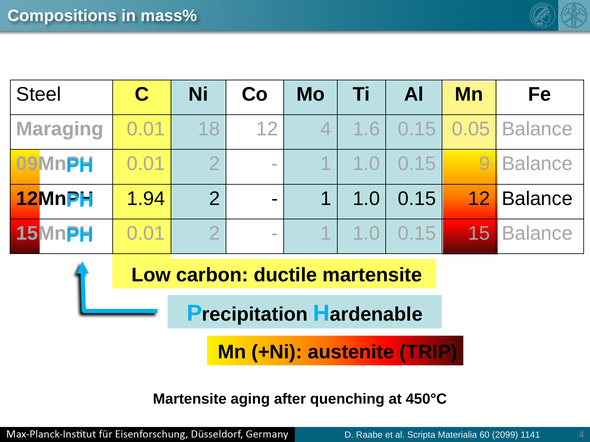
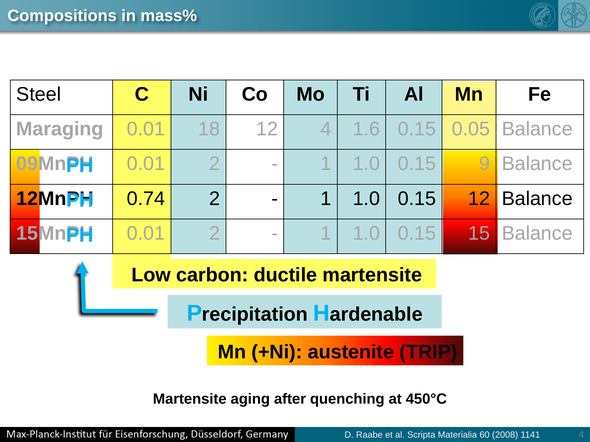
1.94: 1.94 -> 0.74 (146, 199)
2099: 2099 -> 2008 (505, 435)
